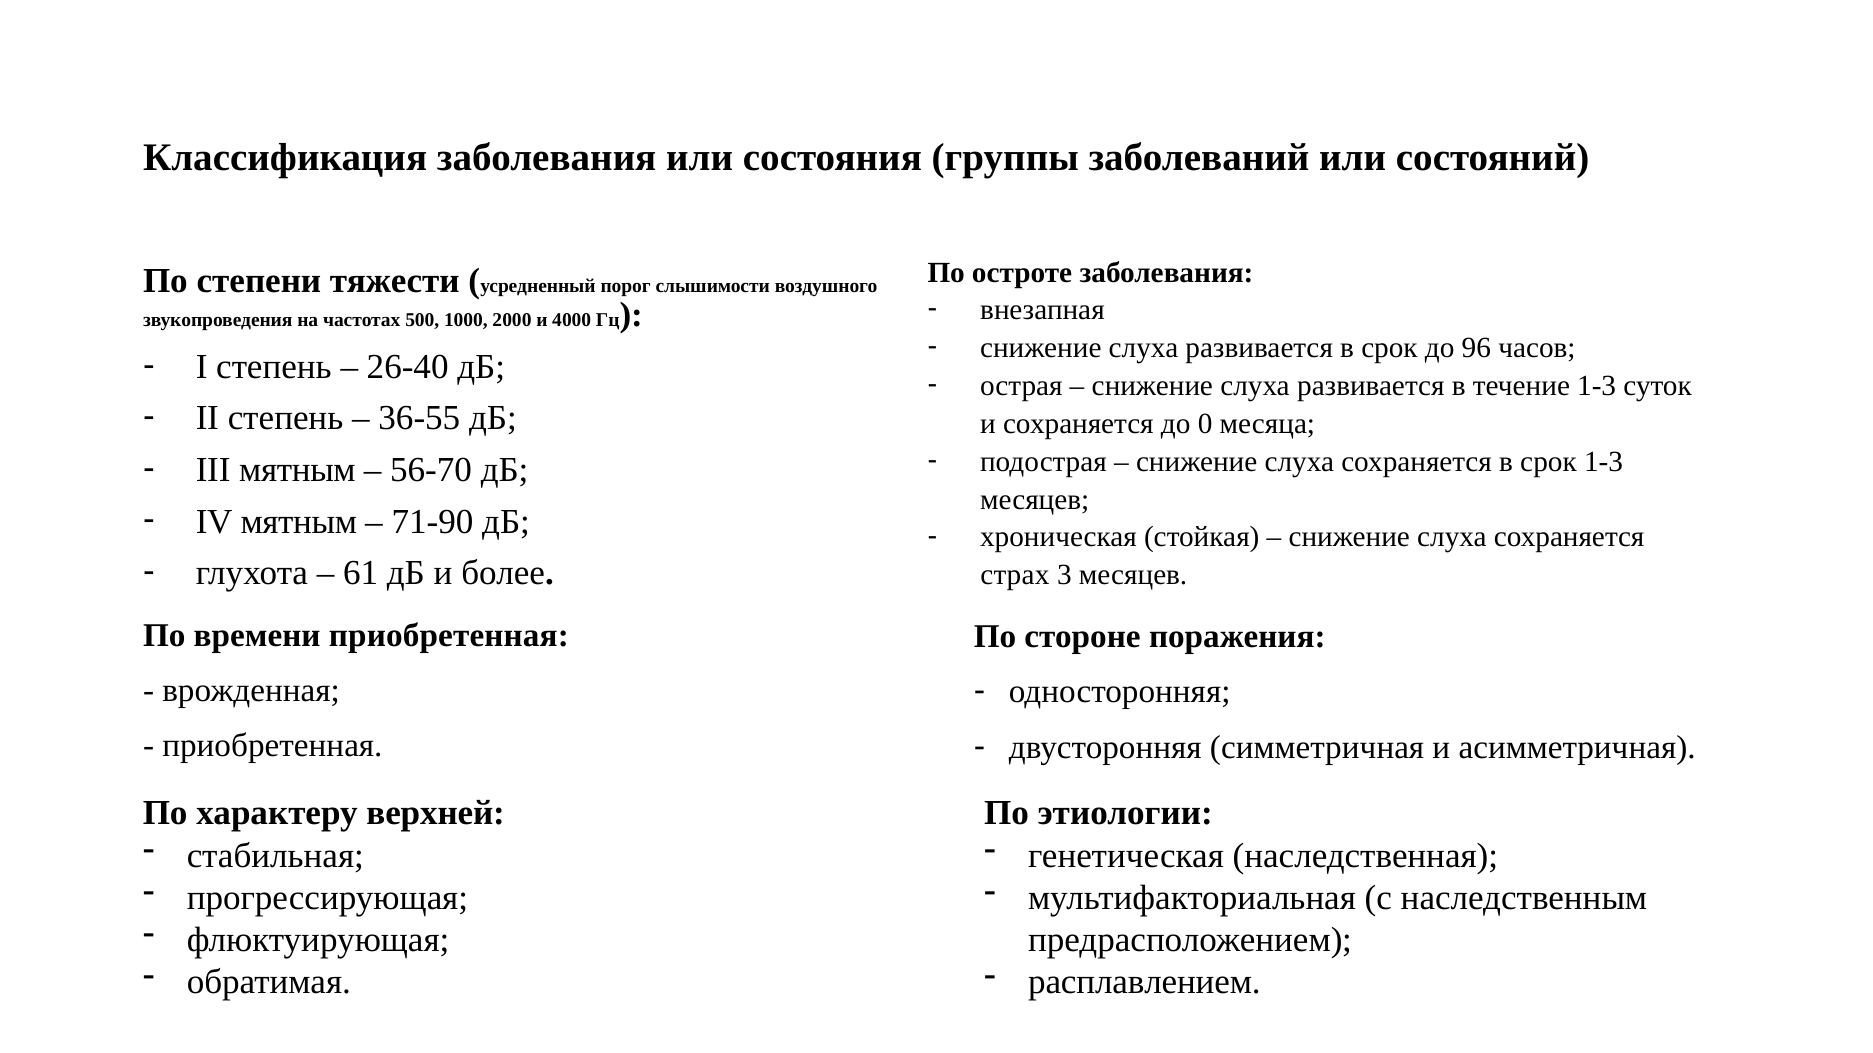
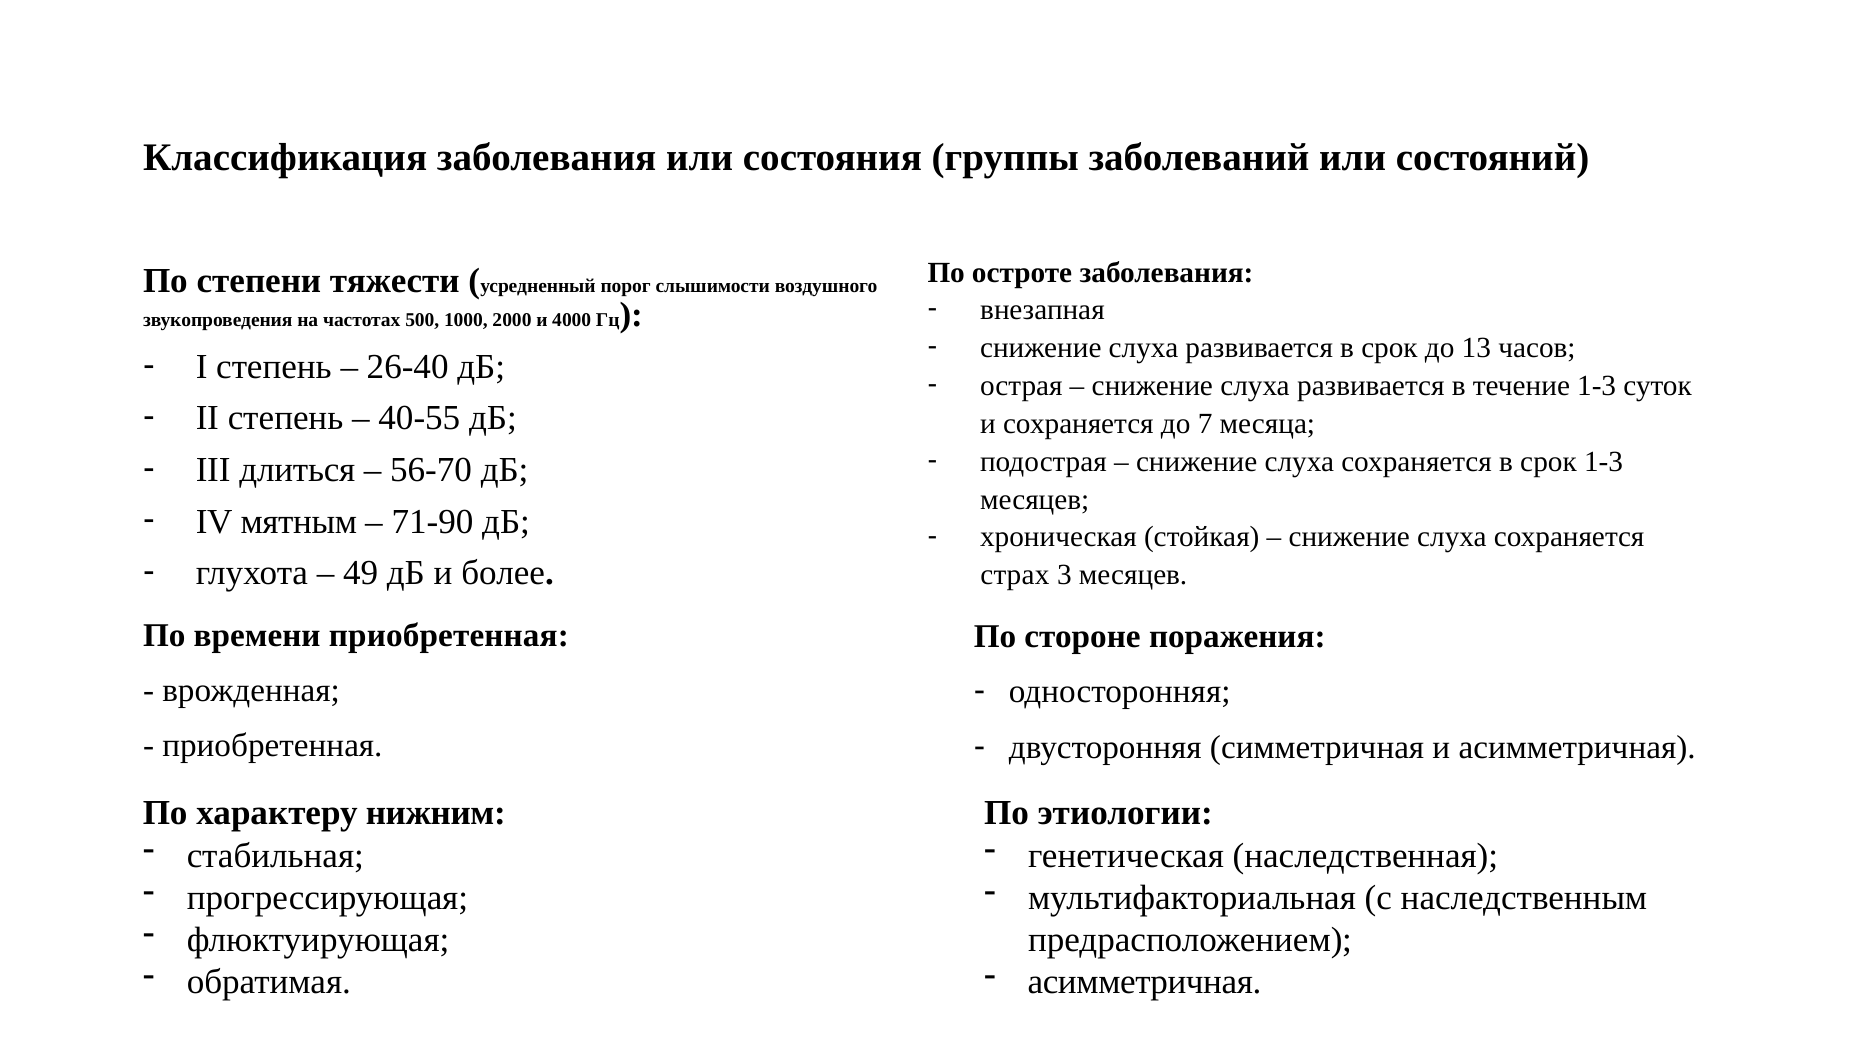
96: 96 -> 13 (1476, 348)
36-55: 36-55 -> 40-55 (419, 418)
0: 0 -> 7 (1205, 424)
III мятным: мятным -> длиться (297, 470)
61: 61 -> 49 (361, 573)
верхней: верхней -> нижним (436, 814)
расплавлением: расплавлением -> асимметричная (1144, 982)
